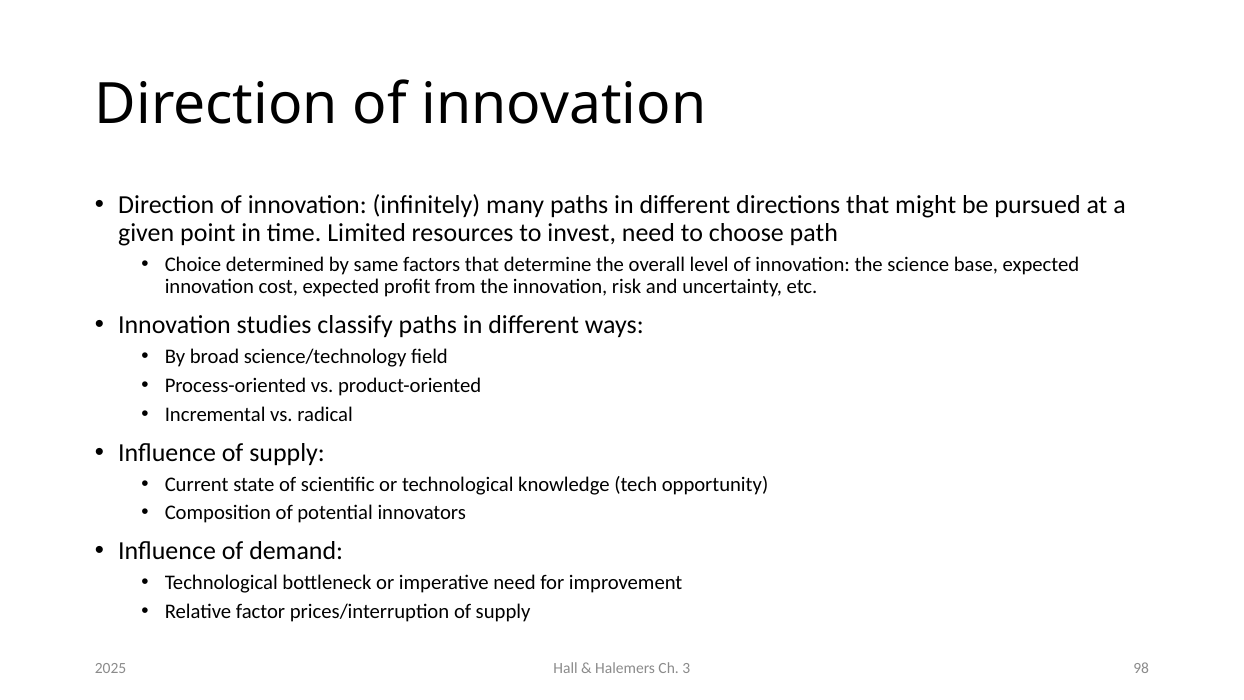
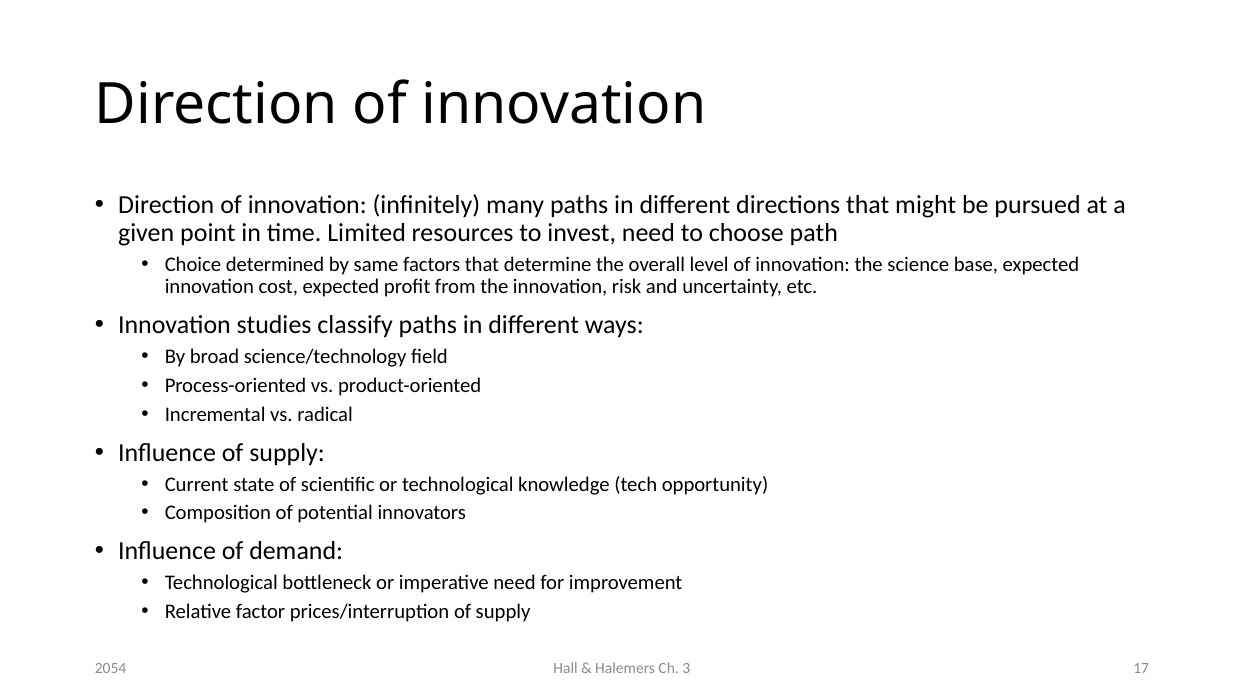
98: 98 -> 17 (1141, 668)
2025: 2025 -> 2054 (111, 668)
